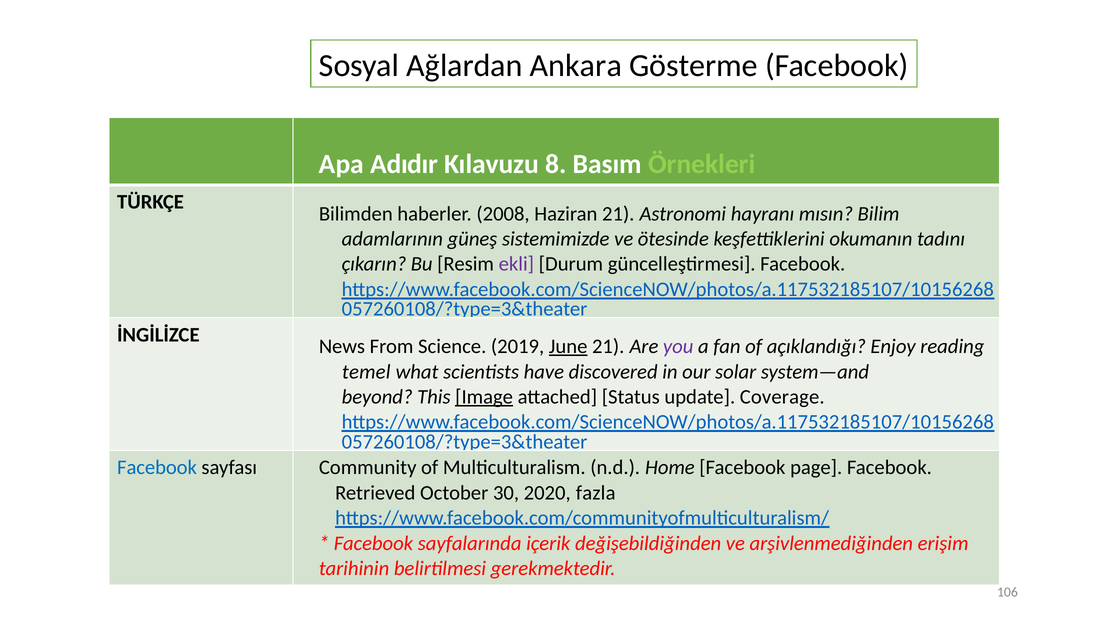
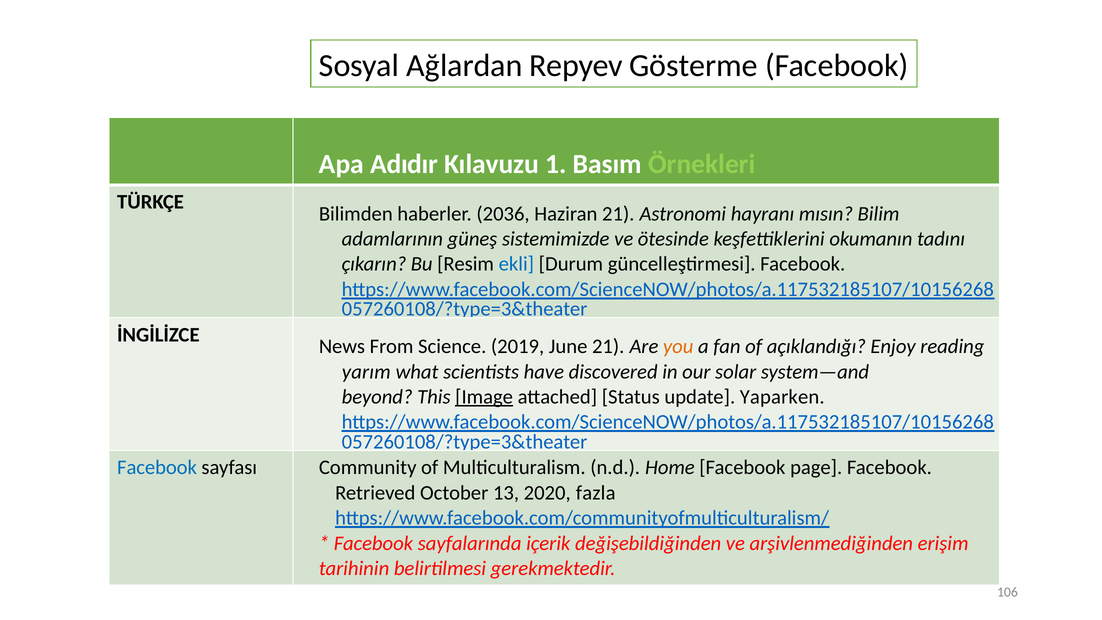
Ankara: Ankara -> Repyev (576, 66)
8: 8 -> 1 (556, 164)
2008: 2008 -> 2036 (503, 214)
ekli colour: purple -> blue (516, 264)
June underline: present -> none (568, 346)
you colour: purple -> orange (678, 346)
temel: temel -> yarım (366, 372)
Coverage: Coverage -> Yaparken (782, 397)
30: 30 -> 13 (506, 493)
